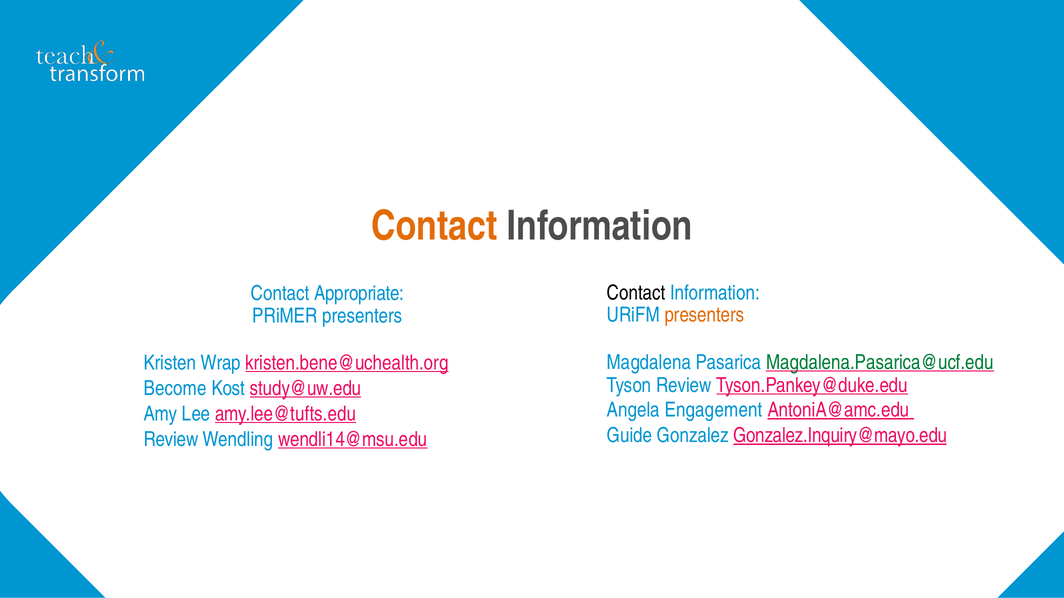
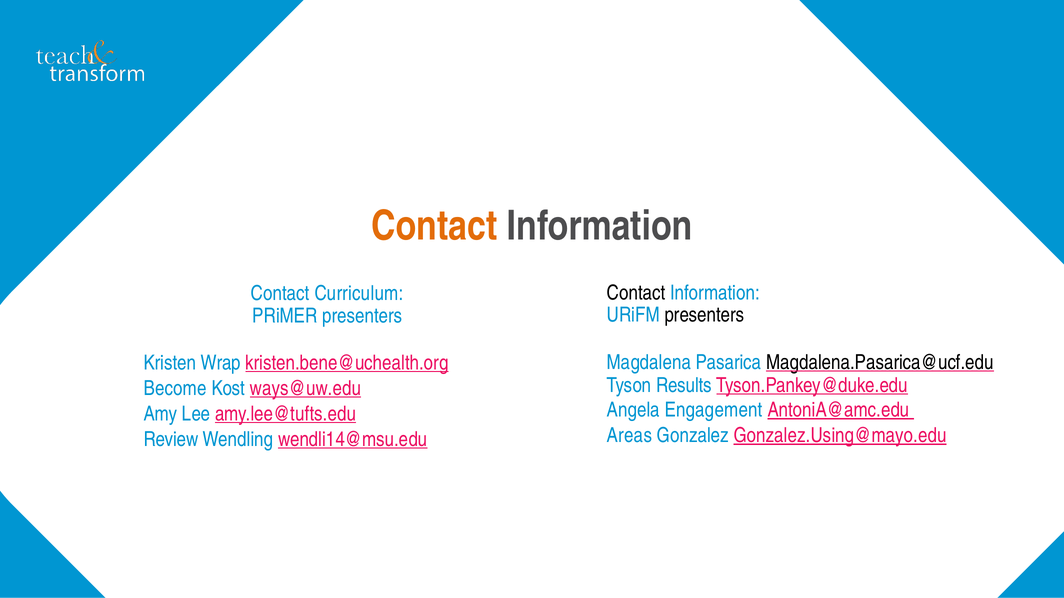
Appropriate: Appropriate -> Curriculum (359, 294)
presenters colour: orange -> black (704, 315)
Magdalena.Pasarica@ucf.edu colour: green -> black (880, 363)
Tyson Review: Review -> Results (684, 386)
study@uw.edu: study@uw.edu -> ways@uw.edu (306, 389)
Guide: Guide -> Areas (629, 436)
Gonzalez.Inquiry@mayo.edu: Gonzalez.Inquiry@mayo.edu -> Gonzalez.Using@mayo.edu (840, 436)
